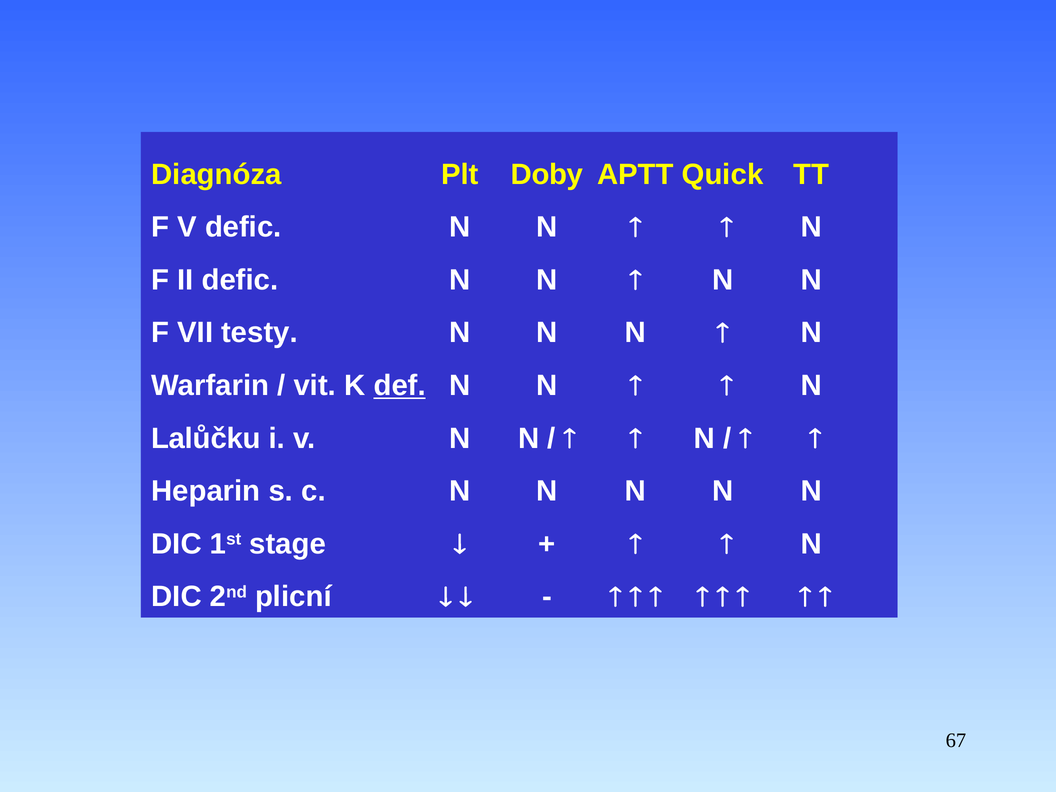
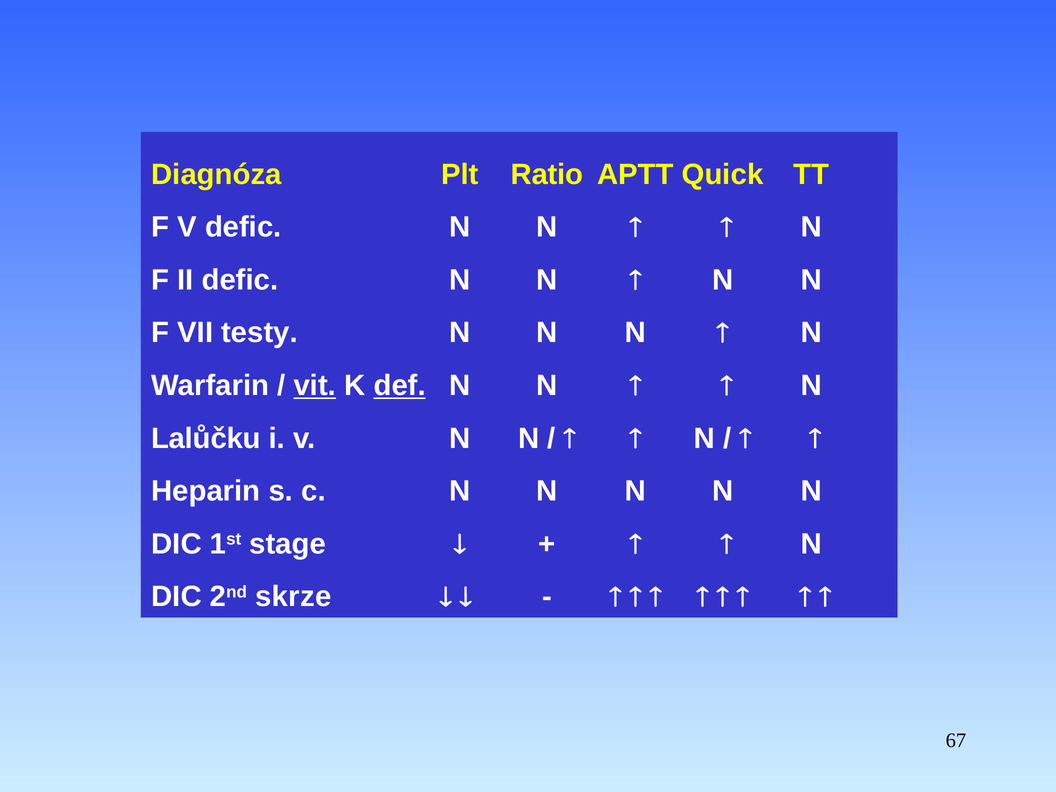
Doby: Doby -> Ratio (547, 174)
vit underline: none -> present (315, 386)
plicní: plicní -> skrze (293, 597)
